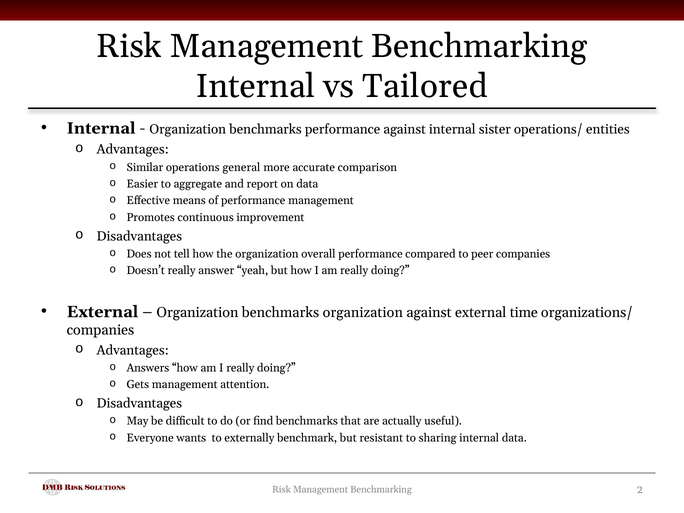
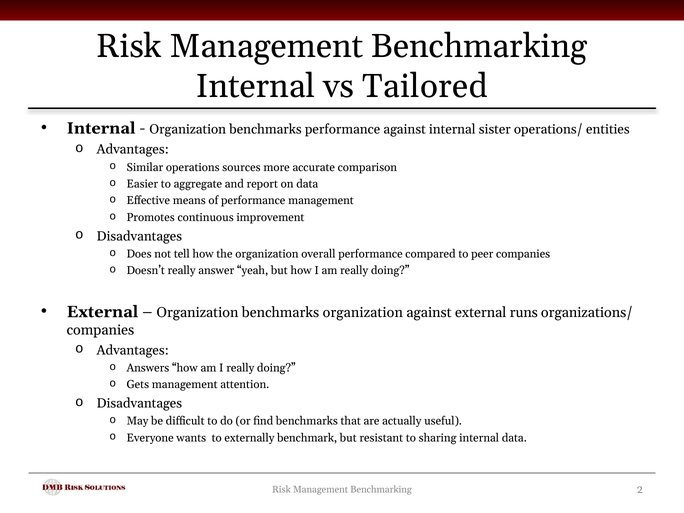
general: general -> sources (241, 167)
time: time -> runs (524, 312)
